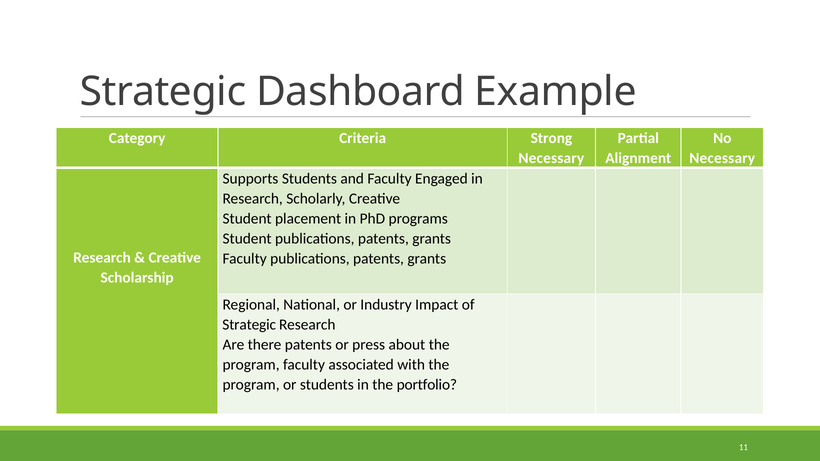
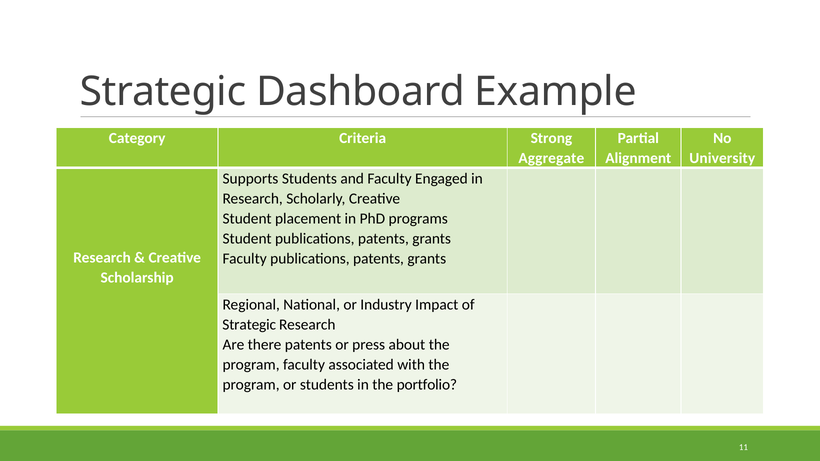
Necessary: Necessary -> Aggregate (551, 159)
Necessary: Necessary -> University (722, 159)
